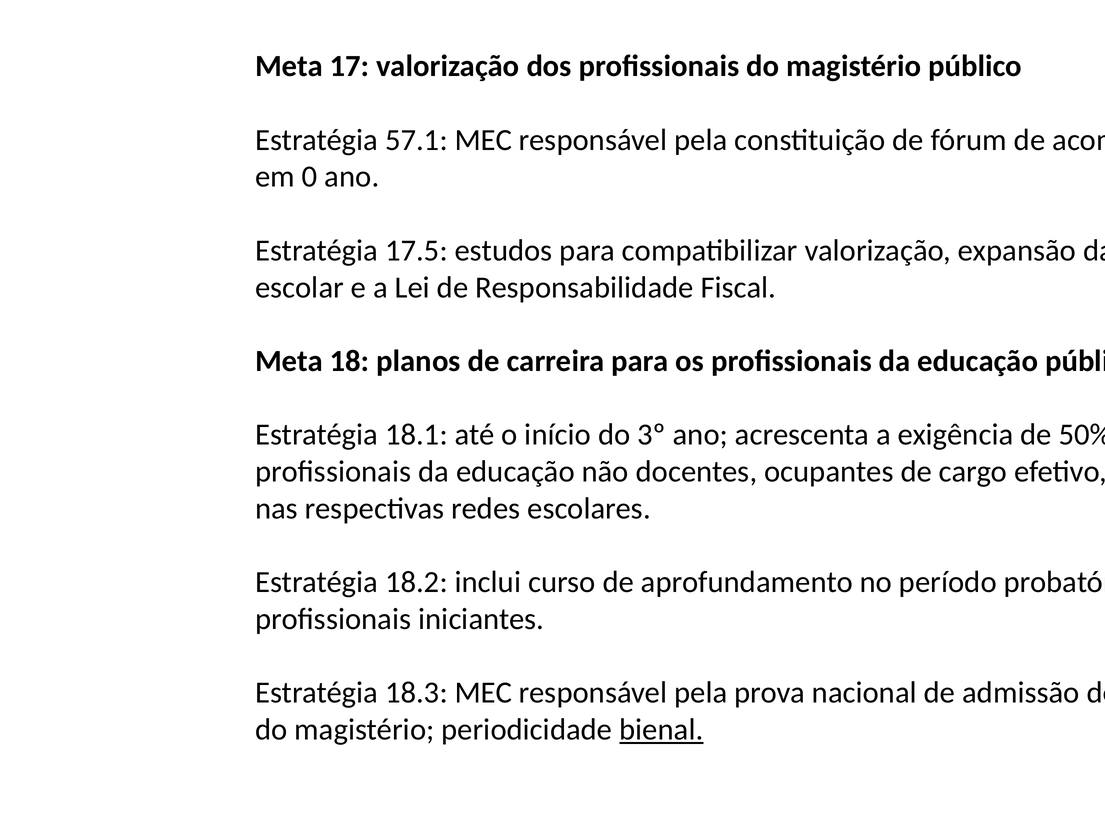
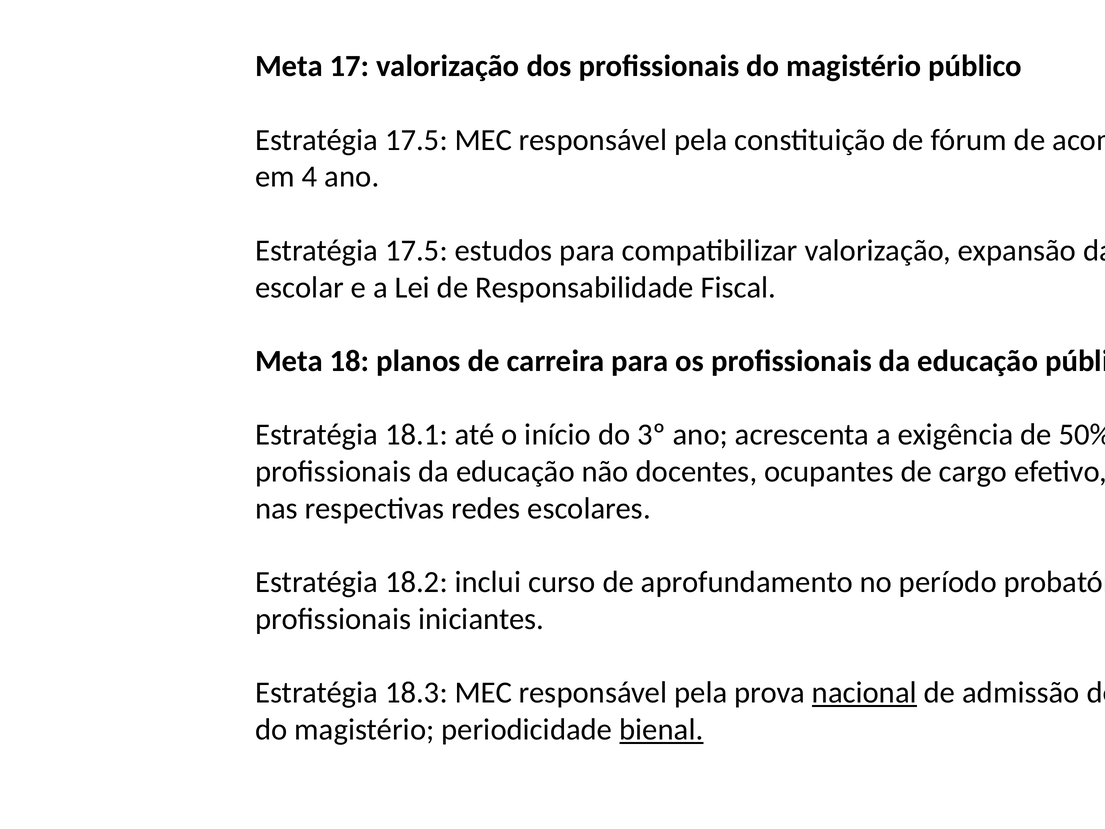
57.1: 57.1 -> 17.5 (416, 140)
0: 0 -> 4 (310, 177)
nacional underline: none -> present (864, 693)
